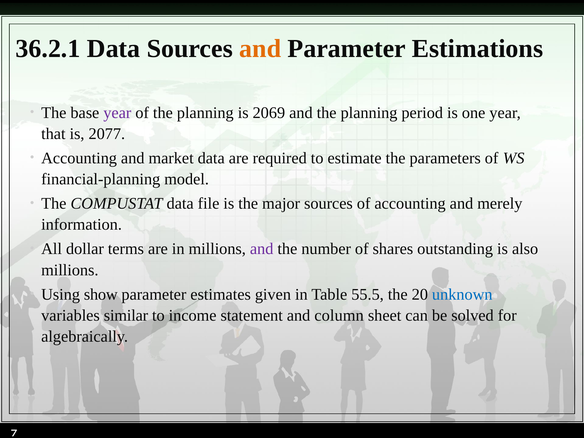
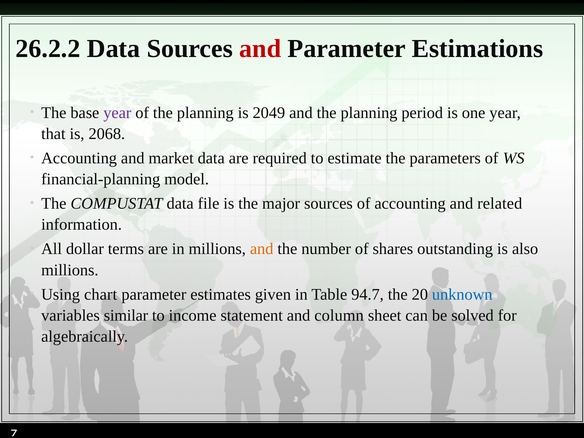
36.2.1: 36.2.1 -> 26.2.2 (48, 48)
and colour: orange -> red (260, 48)
2069: 2069 -> 2049 (269, 113)
2077: 2077 -> 2068 (107, 134)
merely: merely -> related (500, 204)
and colour: purple -> orange (262, 249)
show: show -> chart (101, 294)
55.5: 55.5 -> 94.7 (368, 294)
